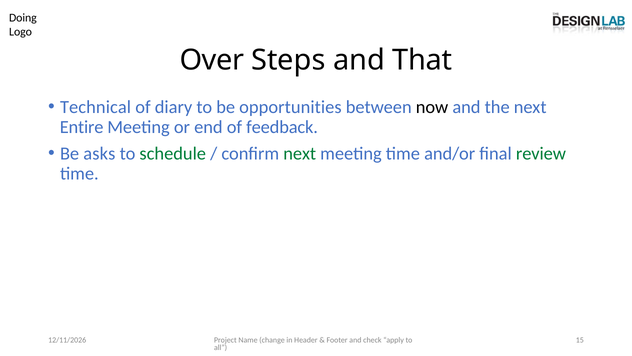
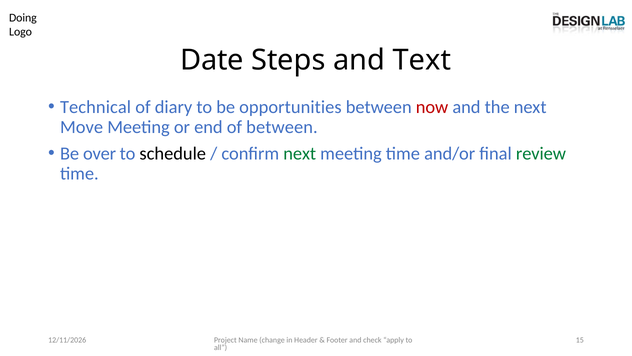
Over: Over -> Date (212, 60)
That: That -> Text (422, 60)
now colour: black -> red (432, 107)
Entire: Entire -> Move (82, 127)
of feedback: feedback -> between (282, 127)
asks: asks -> over (100, 153)
schedule colour: green -> black (173, 153)
